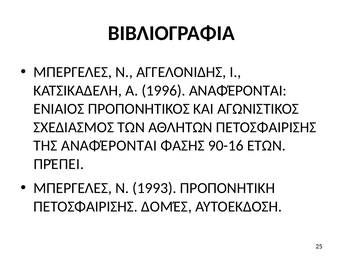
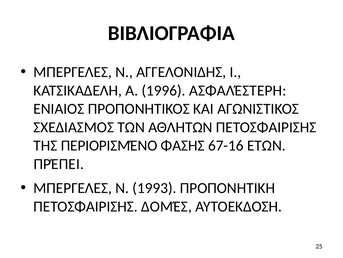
1996 ΑΝΑΦΈΡΟΝΤΑΙ: ΑΝΑΦΈΡΟΝΤΑΙ -> ΑΣΦΑΛΈΣΤΕΡΗ (238, 90)
ΤΗΣ ΑΝΑΦΈΡΟΝΤΑΙ: ΑΝΑΦΈΡΟΝΤΑΙ -> ΠΕΡΙΟΡΙΣΜΈΝΟ (109, 145)
90-16: 90-16 -> 67-16 (226, 145)
